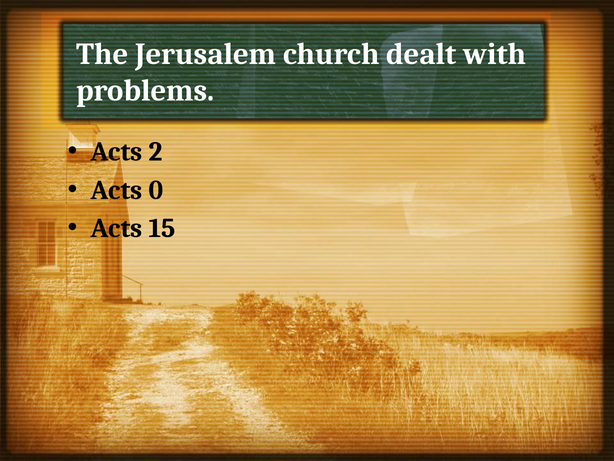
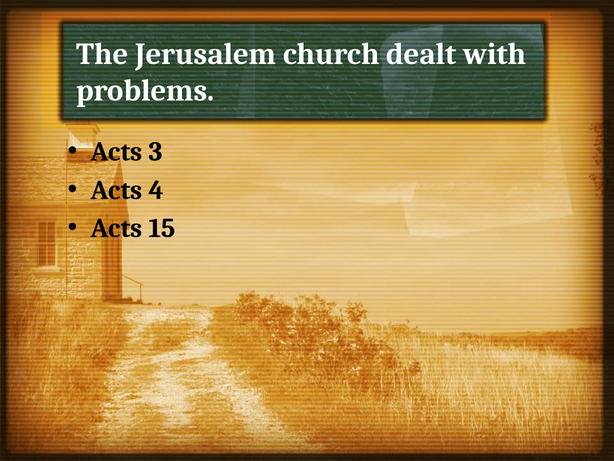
2: 2 -> 3 (156, 152)
0: 0 -> 4 (156, 190)
